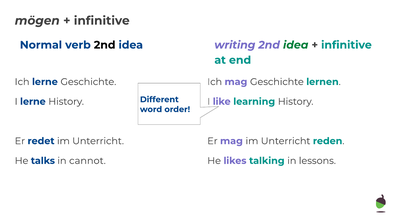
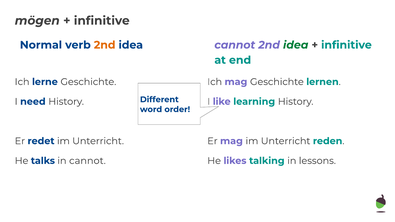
2nd colour: black -> orange (105, 45)
writing: writing -> cannot (235, 45)
I lerne: lerne -> need (33, 102)
